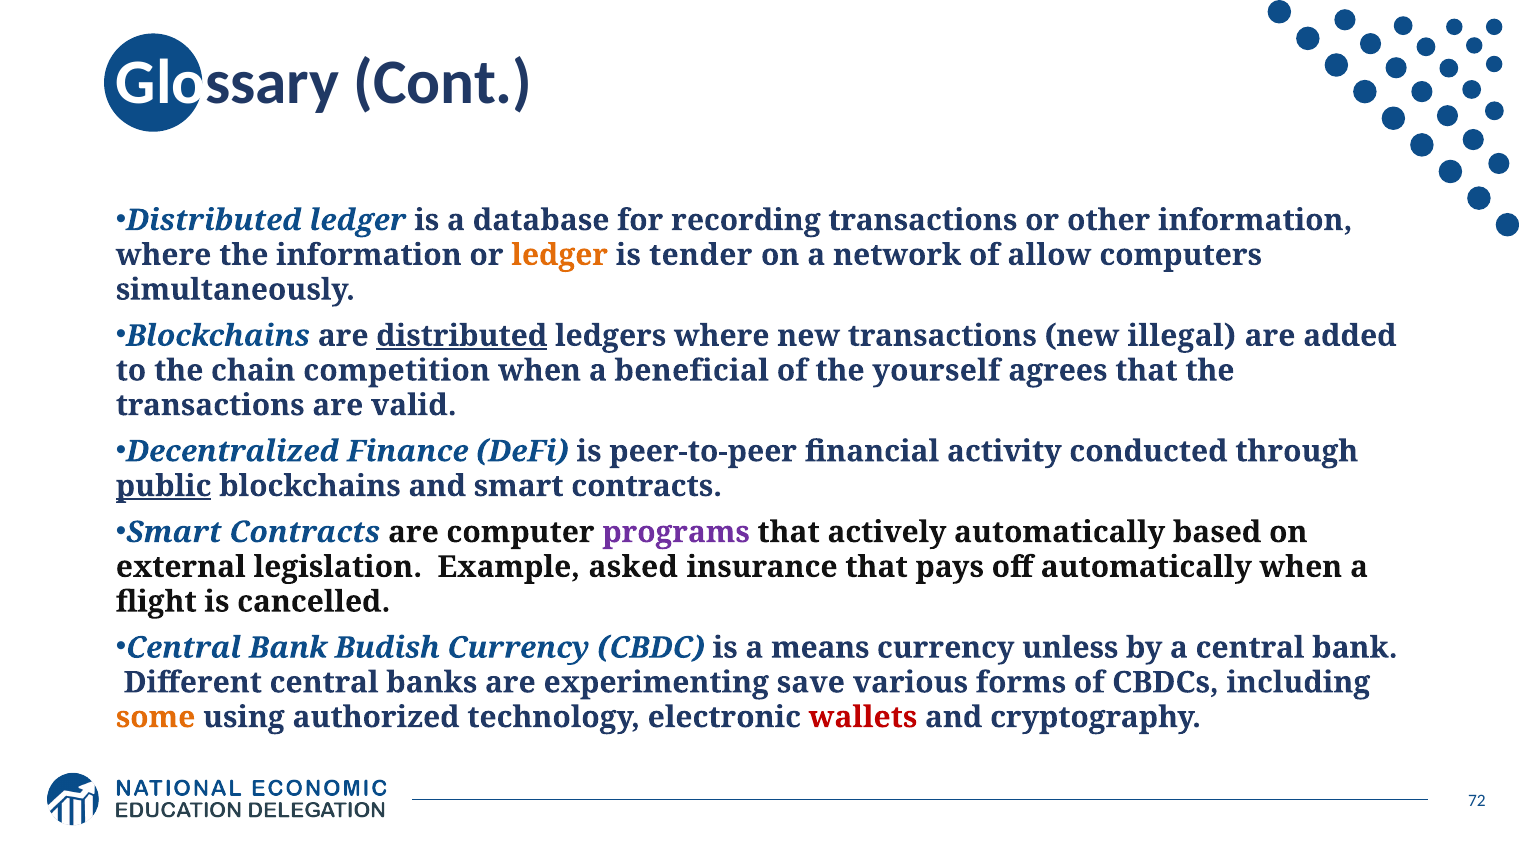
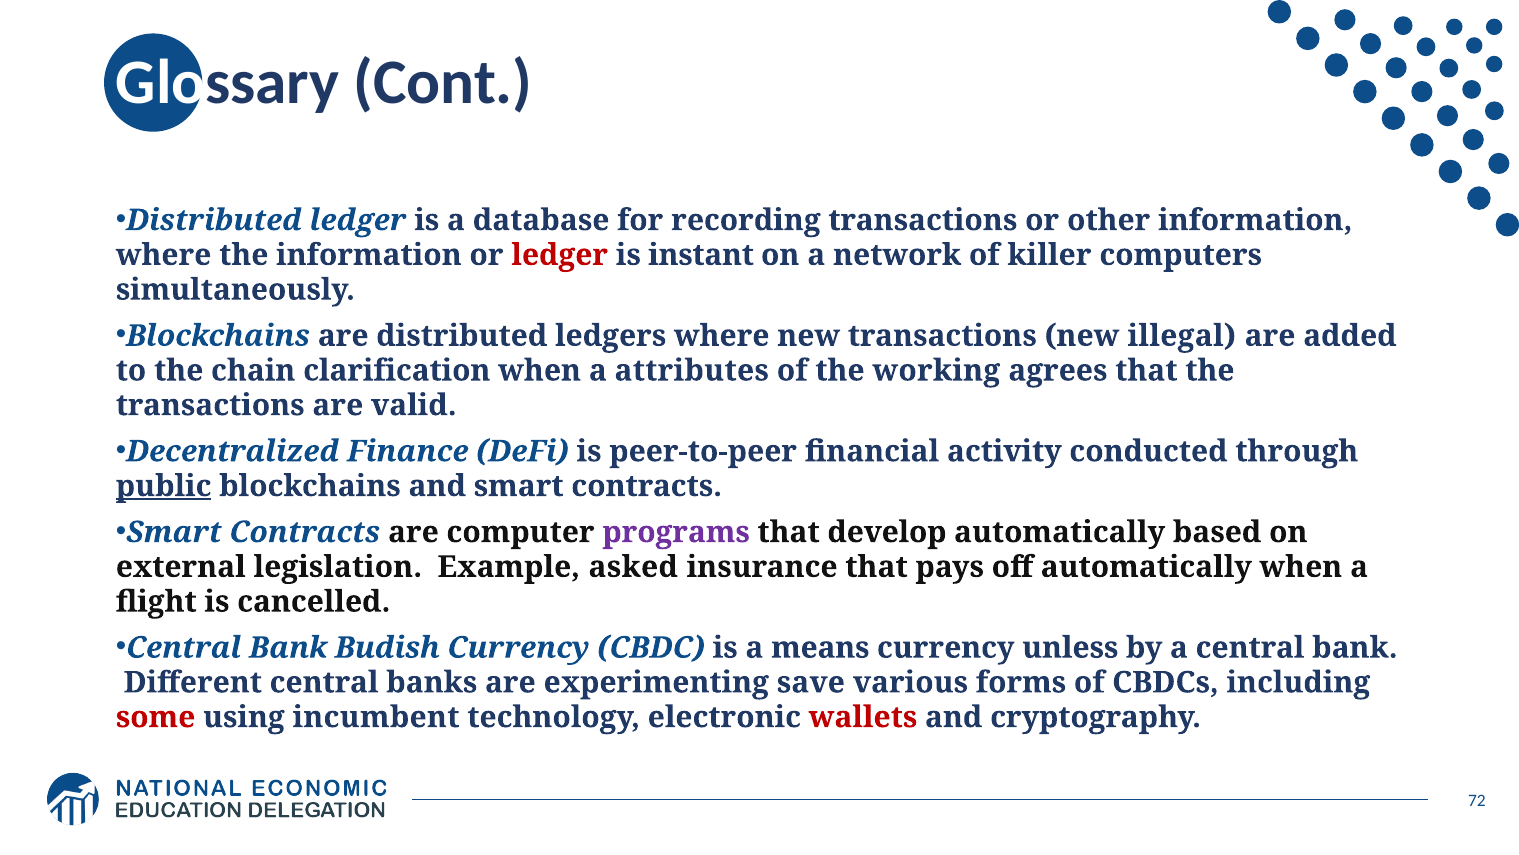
ledger colour: orange -> red (560, 255)
tender: tender -> instant (701, 255)
allow: allow -> killer (1049, 255)
distributed underline: present -> none (462, 336)
competition: competition -> clarification (397, 370)
beneficial: beneficial -> attributes (692, 370)
yourself: yourself -> working (936, 370)
actively: actively -> develop (887, 532)
some colour: orange -> red (156, 717)
authorized: authorized -> incumbent (376, 717)
